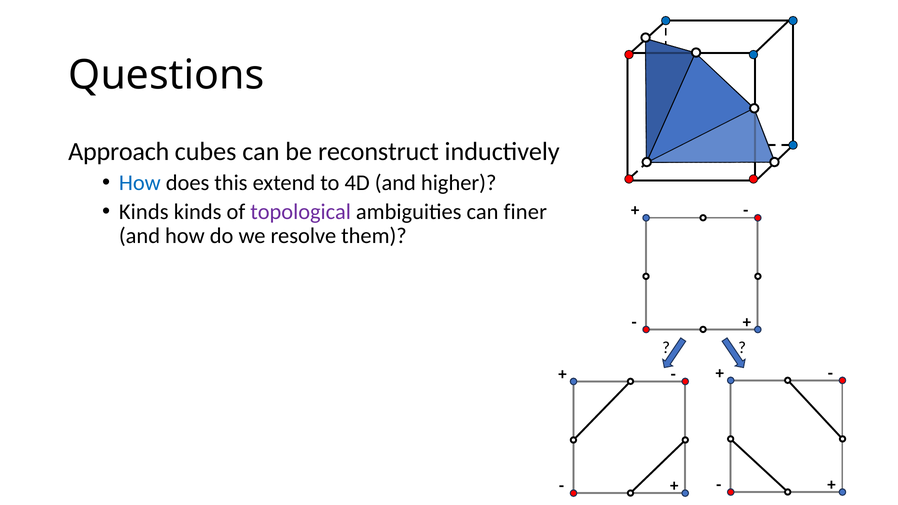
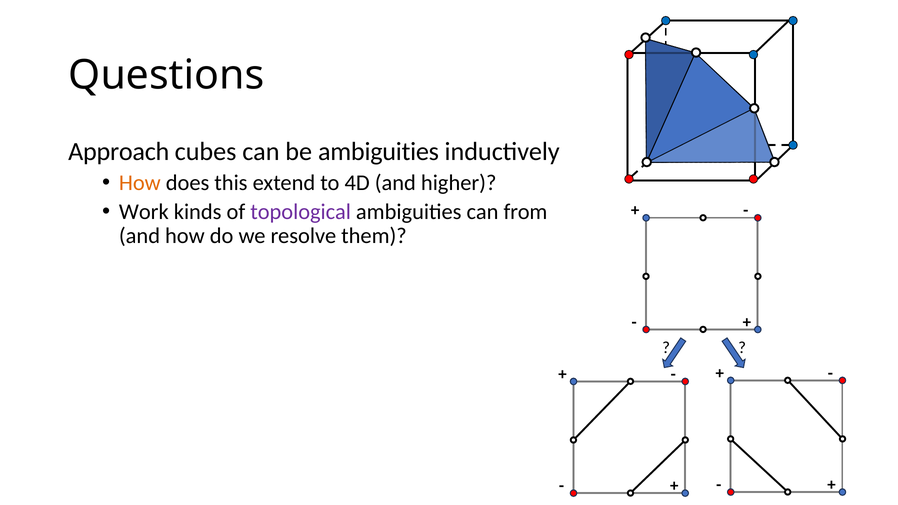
be reconstruct: reconstruct -> ambiguities (378, 152)
How colour: blue -> orange (140, 183)
Kinds: Kinds -> Work (144, 212)
finer: finer -> from (525, 212)
